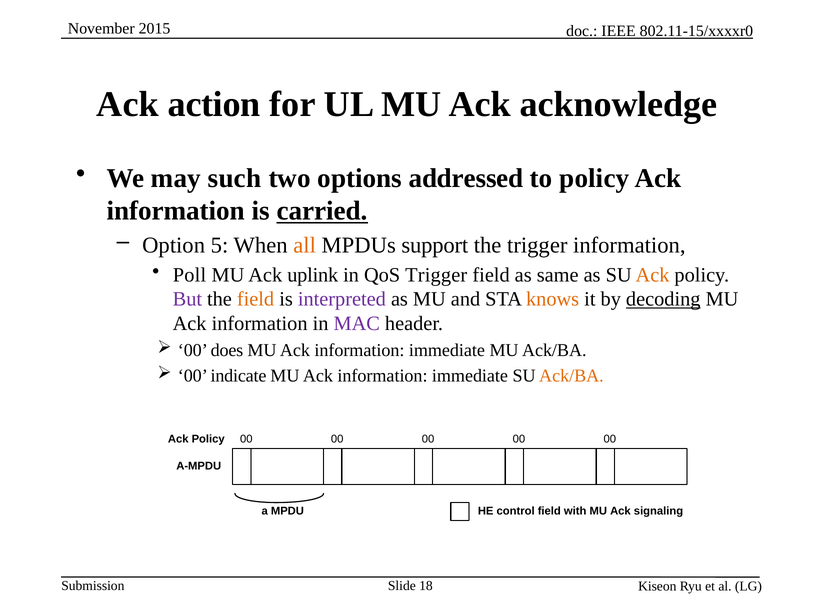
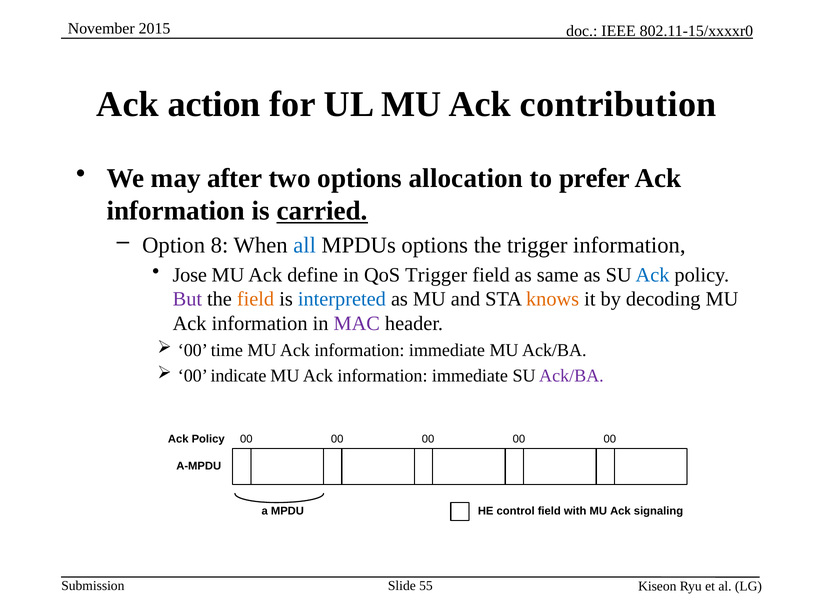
acknowledge: acknowledge -> contribution (618, 104)
such: such -> after (235, 178)
addressed: addressed -> allocation (466, 178)
to policy: policy -> prefer (595, 178)
5: 5 -> 8 (219, 245)
all colour: orange -> blue (305, 245)
MPDUs support: support -> options (435, 245)
Poll: Poll -> Jose (190, 275)
uplink: uplink -> define (313, 275)
Ack colour: orange -> blue (653, 275)
interpreted colour: purple -> blue (342, 299)
decoding underline: present -> none (663, 299)
does: does -> time (227, 350)
Ack/BA colour: orange -> purple (571, 375)
18: 18 -> 55 (426, 586)
